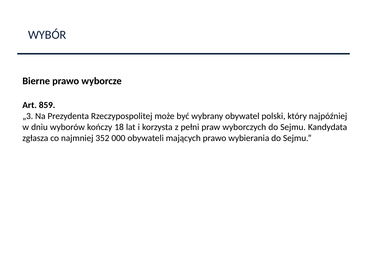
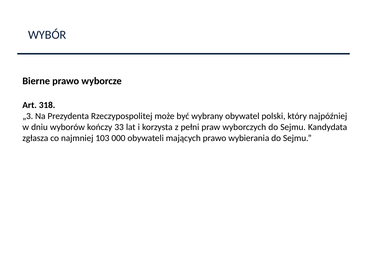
859: 859 -> 318 (47, 105)
18: 18 -> 33 (119, 127)
352: 352 -> 103 (102, 138)
